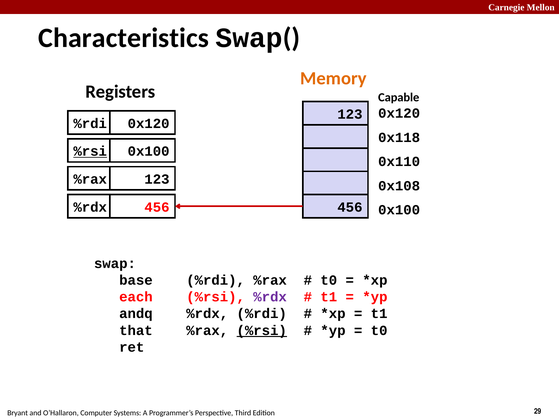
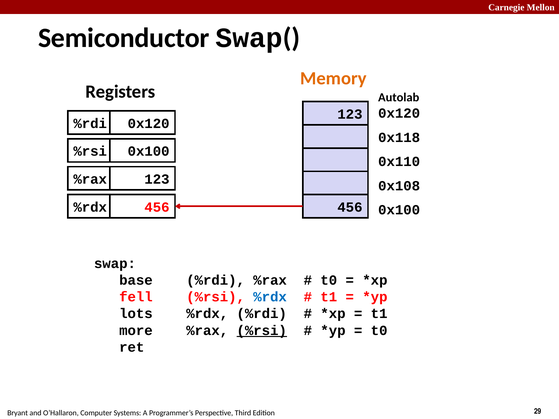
Characteristics: Characteristics -> Semiconductor (124, 38)
Capable: Capable -> Autolab (399, 98)
%rsi underline: present -> none (90, 151)
each: each -> fell (136, 297)
%rdx colour: purple -> blue (270, 297)
andq: andq -> lots (136, 314)
that: that -> more (136, 331)
